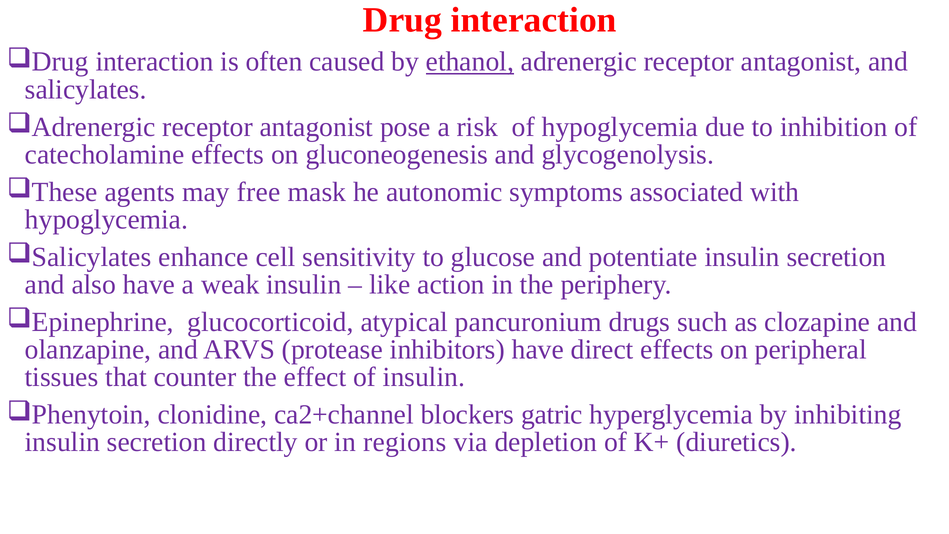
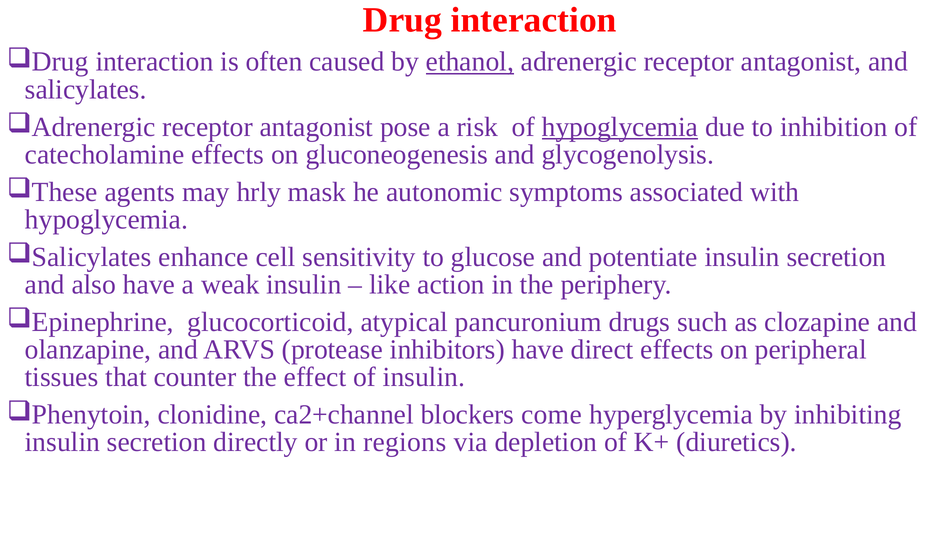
hypoglycemia underline: none -> present (620, 127)
free: free -> hrly (259, 192)
gatric: gatric -> come (552, 415)
